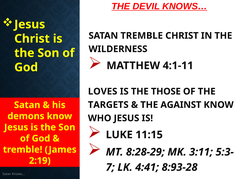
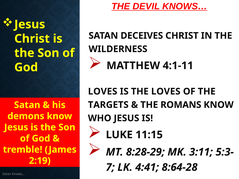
SATAN TREMBLE: TREMBLE -> DECEIVES (142, 36)
THE THOSE: THOSE -> LOVES (166, 92)
AGAINST: AGAINST -> ROMANS (181, 105)
8:93-28: 8:93-28 -> 8:64-28 (180, 168)
